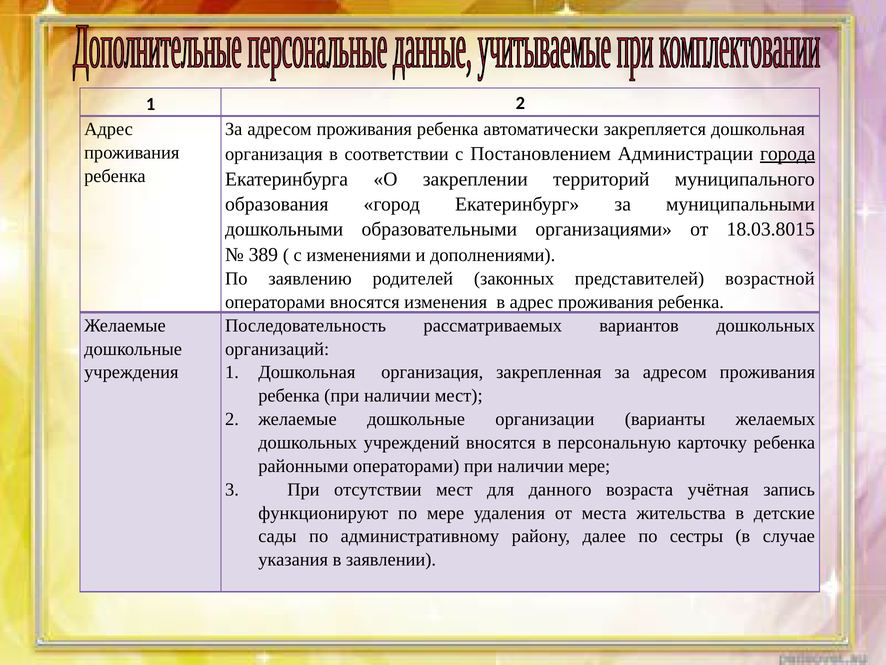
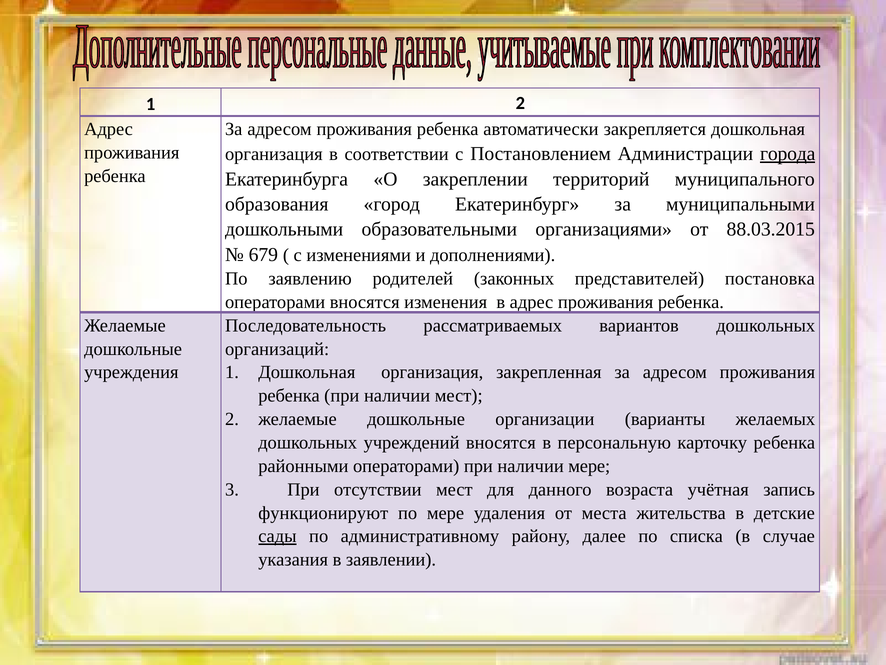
18.03.8015: 18.03.8015 -> 88.03.2015 (771, 229)
389: 389 -> 679 (263, 254)
возрастной: возрастной -> постановка (770, 278)
сады underline: none -> present (277, 536)
сестры: сестры -> списка (696, 536)
